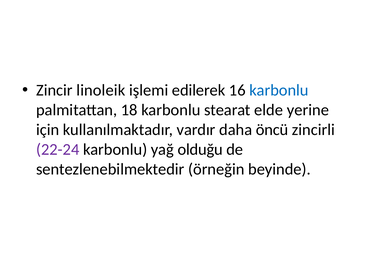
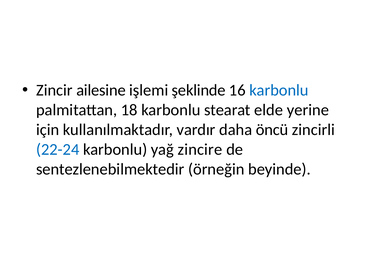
linoleik: linoleik -> ailesine (101, 90)
edilerek: edilerek -> şeklinde (199, 90)
22-24 colour: purple -> blue (58, 150)
olduğu: olduğu -> zincire (200, 150)
